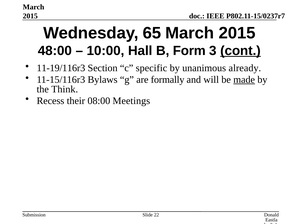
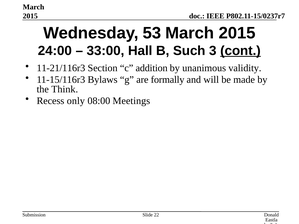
65: 65 -> 53 (152, 33)
48:00: 48:00 -> 24:00 (55, 51)
10:00: 10:00 -> 33:00 (106, 51)
Form: Form -> Such (189, 51)
11-19/116r3: 11-19/116r3 -> 11-21/116r3 (61, 68)
specific: specific -> addition (152, 68)
already: already -> validity (245, 68)
made underline: present -> none (244, 80)
their: their -> only (76, 101)
